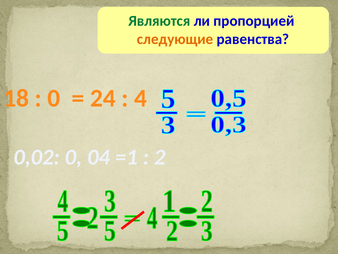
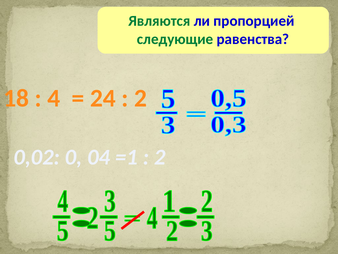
следующие colour: orange -> green (175, 39)
0: 0 -> 4 (54, 98)
4: 4 -> 2 (140, 98)
